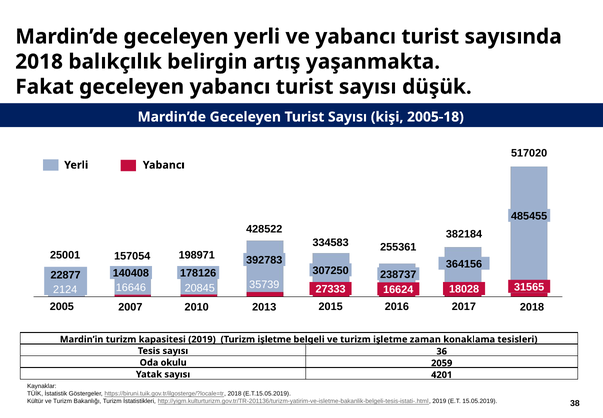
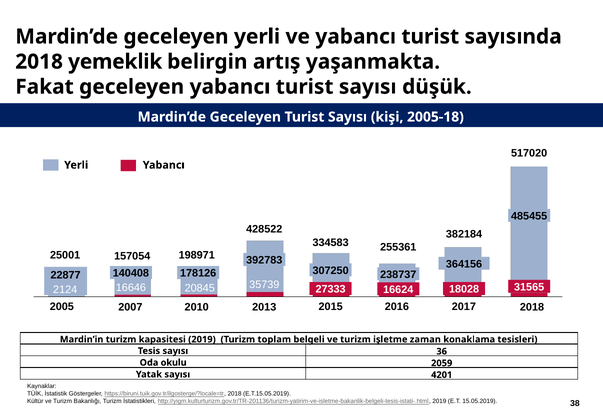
balıkçılık: balıkçılık -> yemeklik (115, 62)
2019 Turizm işletme: işletme -> toplam (274, 339)
